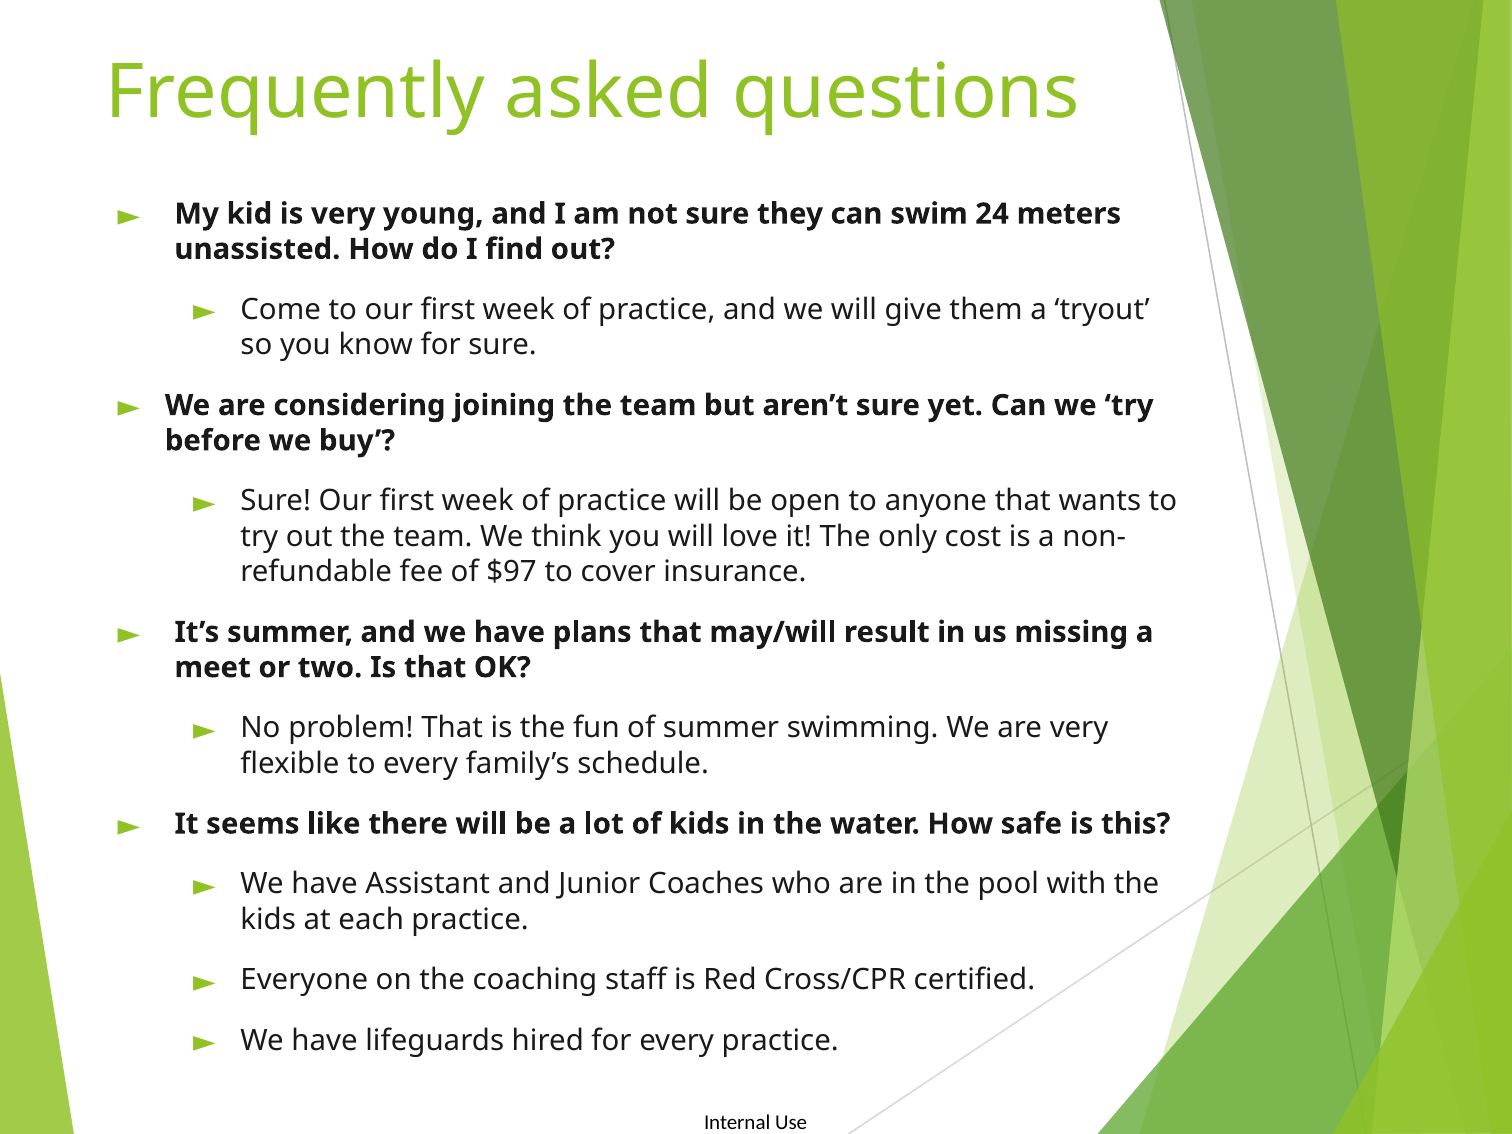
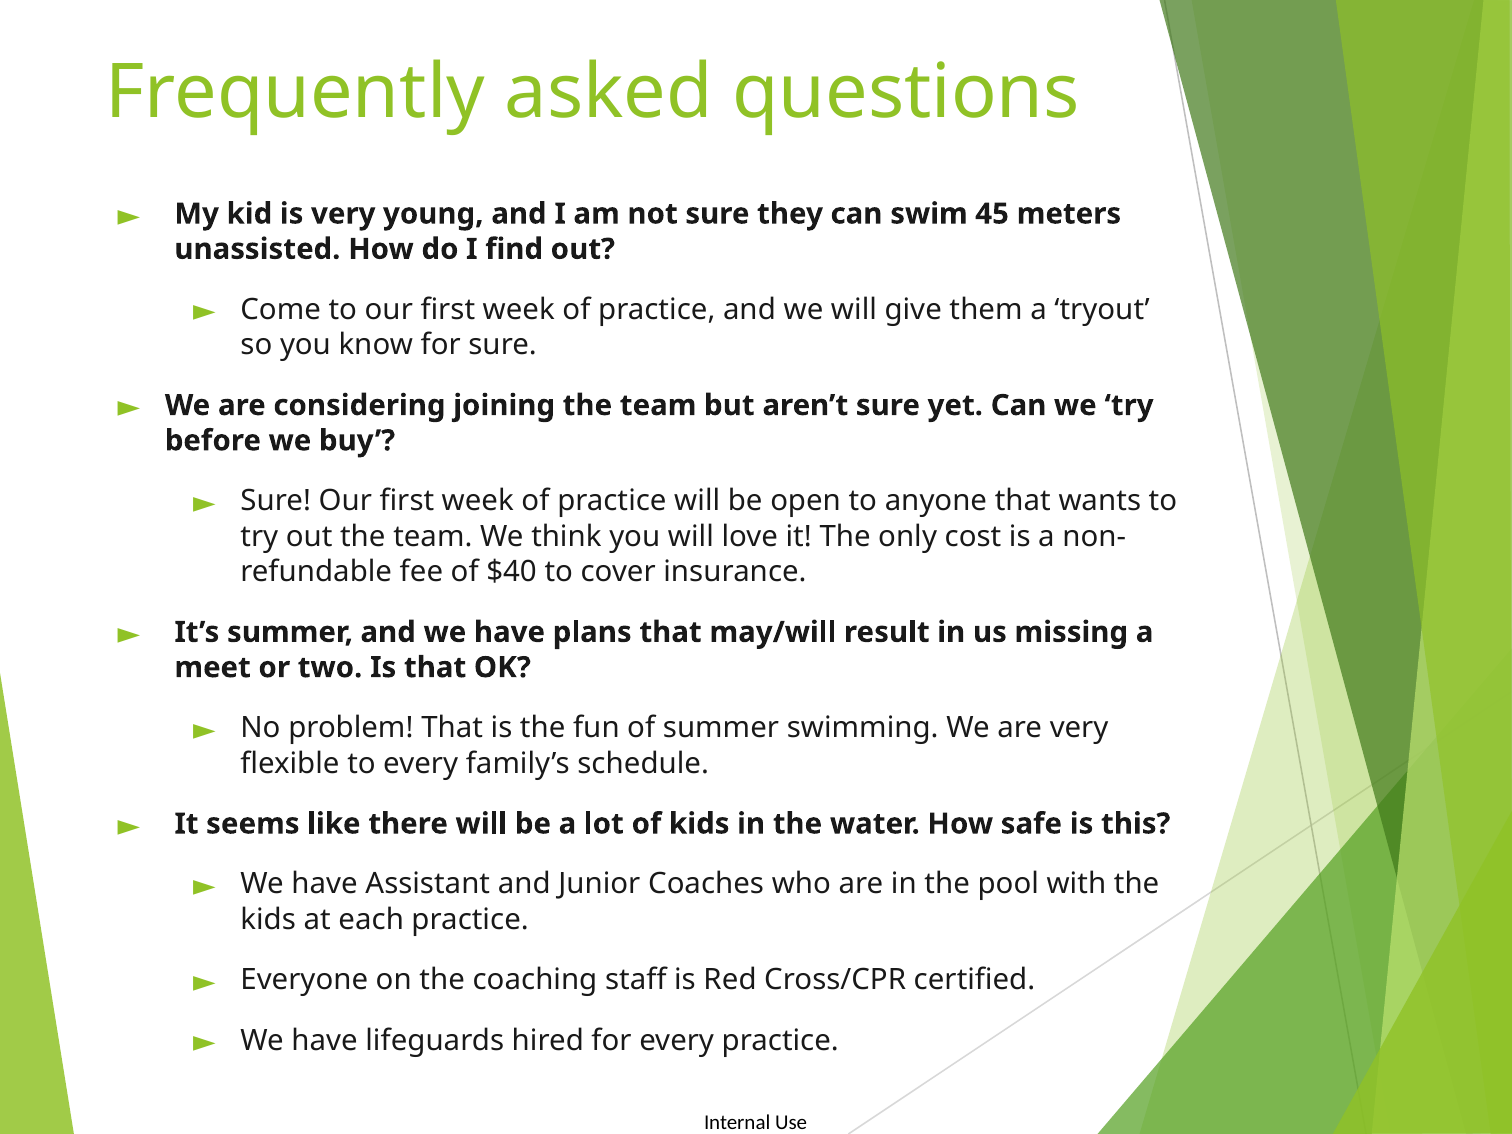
24: 24 -> 45 (992, 214)
$97: $97 -> $40 (512, 572)
